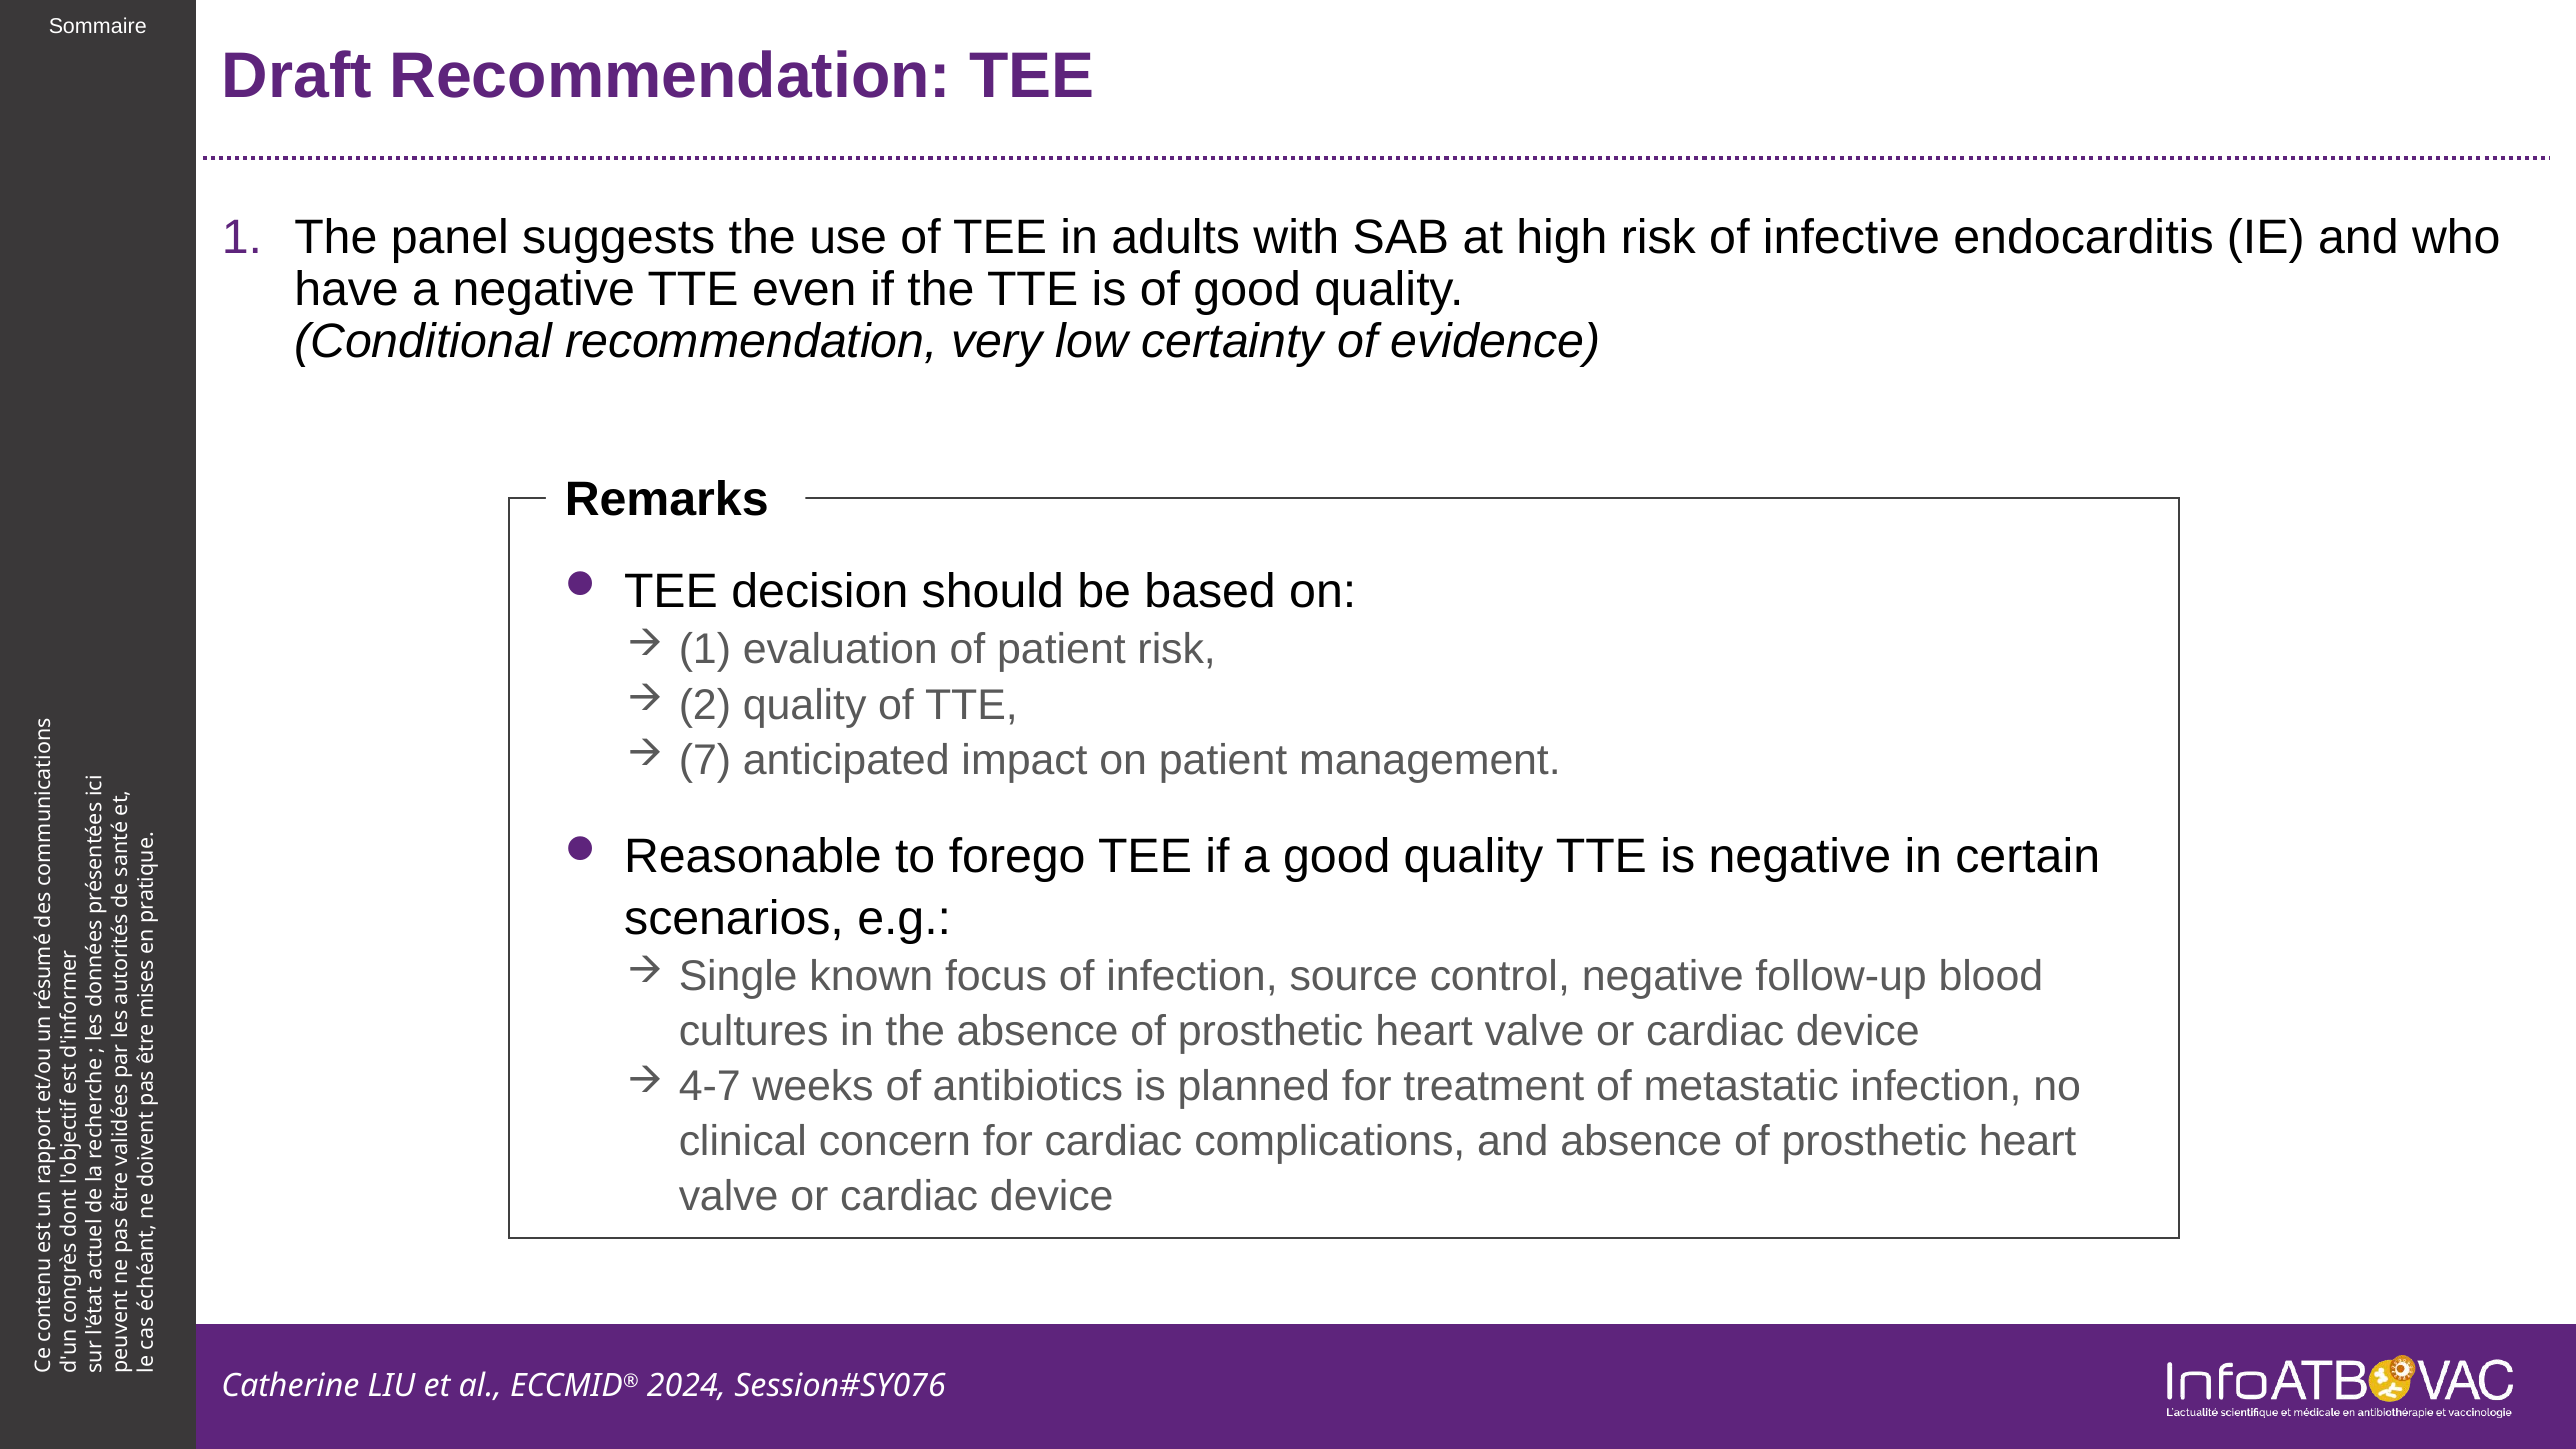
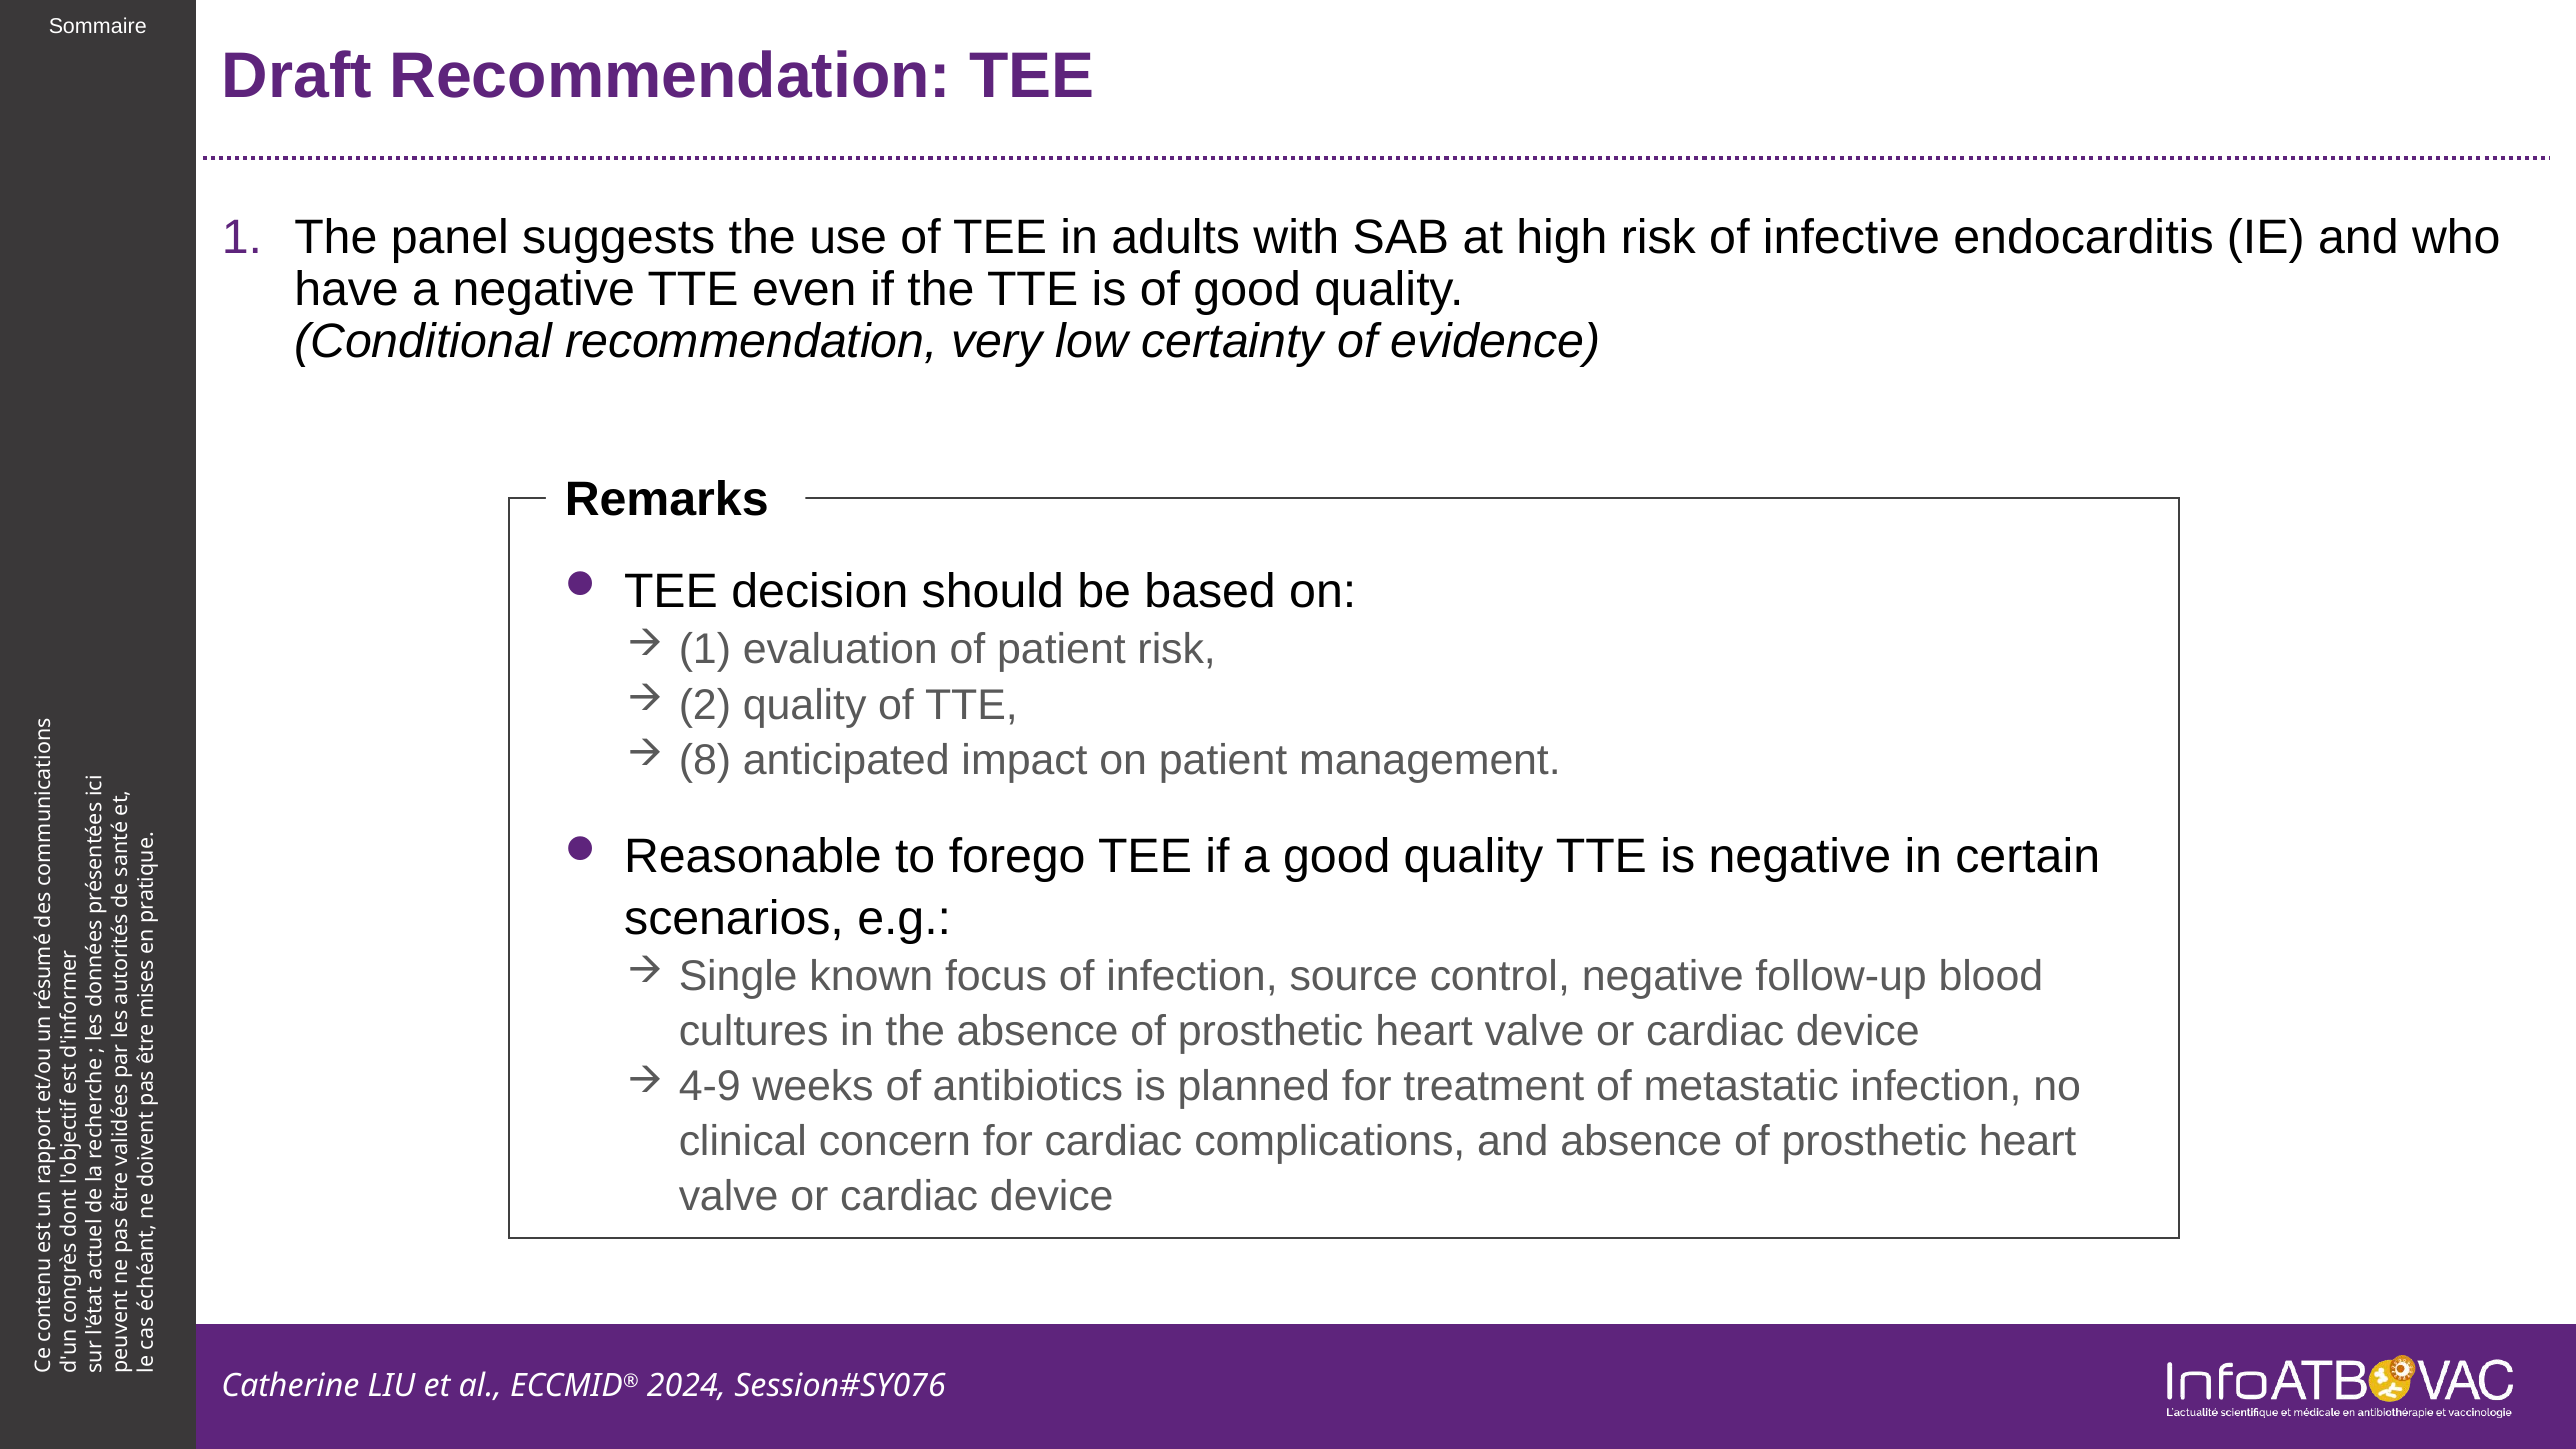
7: 7 -> 8 (705, 760)
4-7: 4-7 -> 4-9 (710, 1087)
